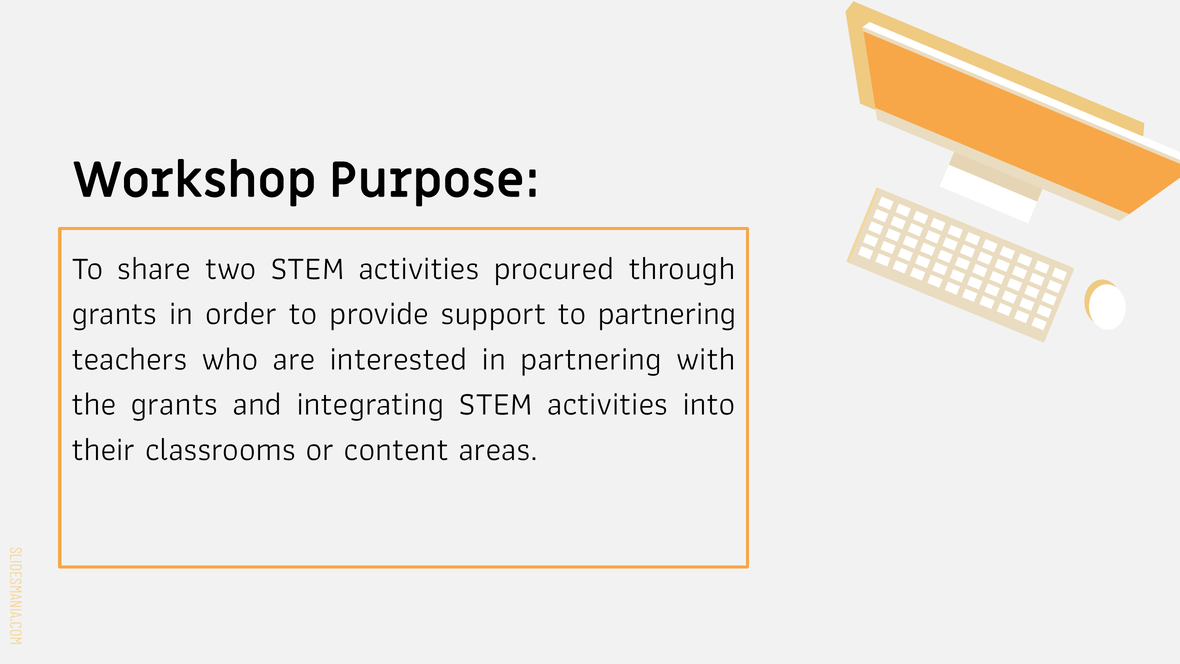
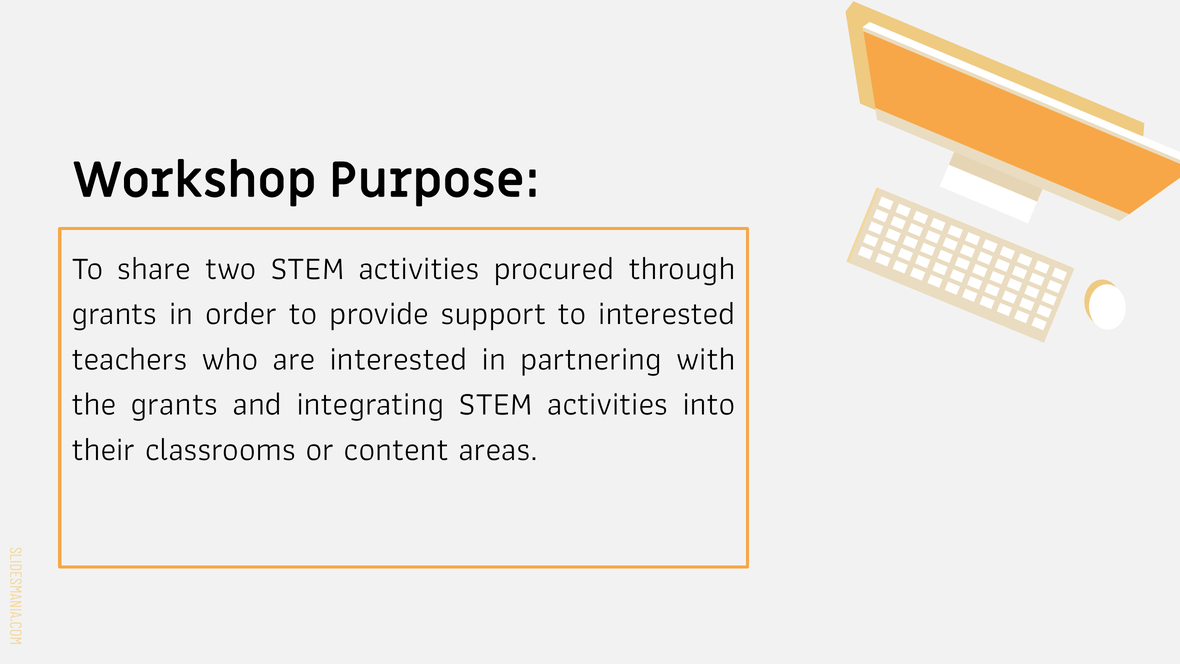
to partnering: partnering -> interested (667, 313)
